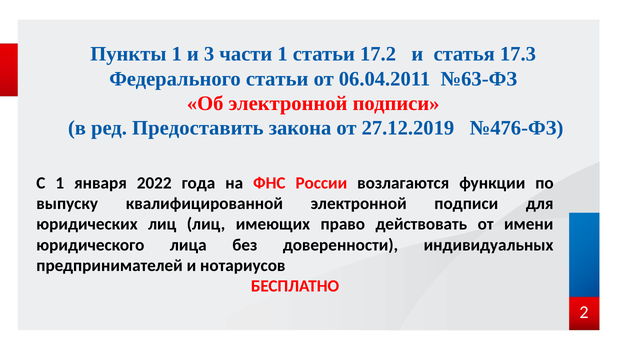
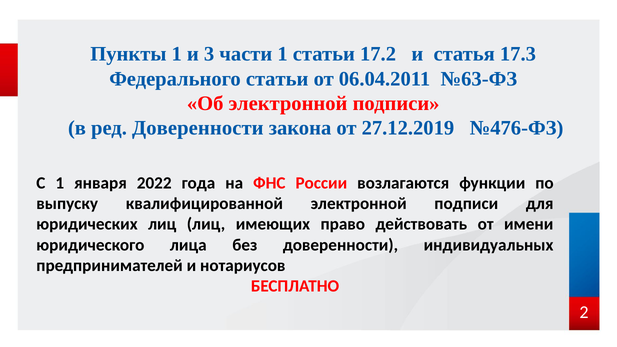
ред Предоставить: Предоставить -> Доверенности (198, 128)
